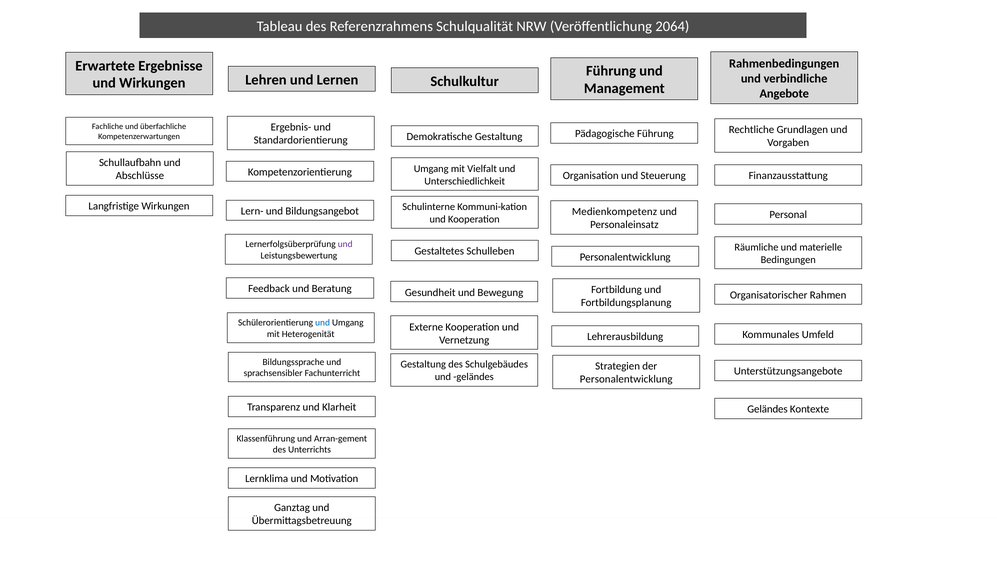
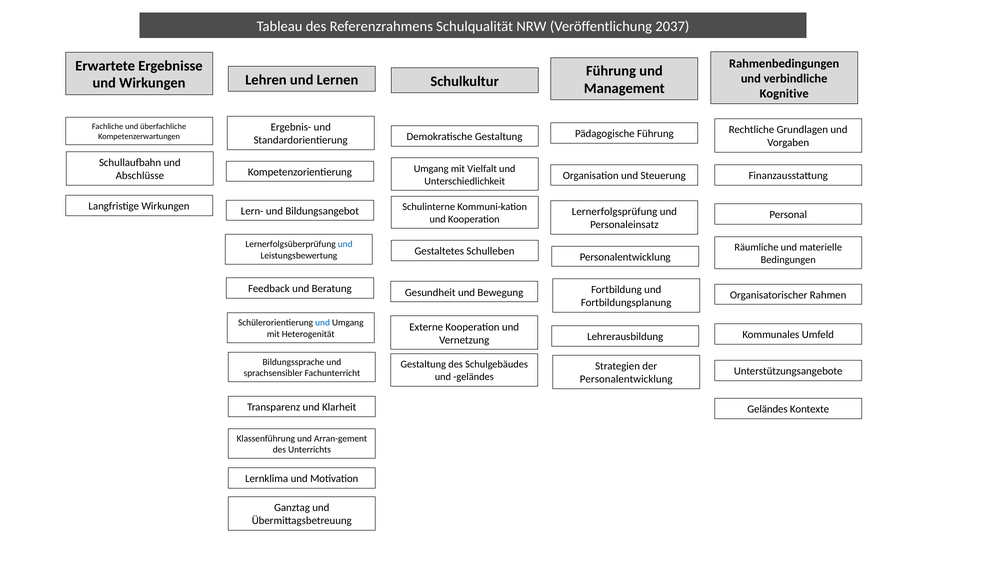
2064: 2064 -> 2037 (672, 26)
Angebote: Angebote -> Kognitive (784, 94)
Medienkompetenz: Medienkompetenz -> Lernerfolgsprüfung (615, 212)
und colour: purple -> blue (345, 244)
